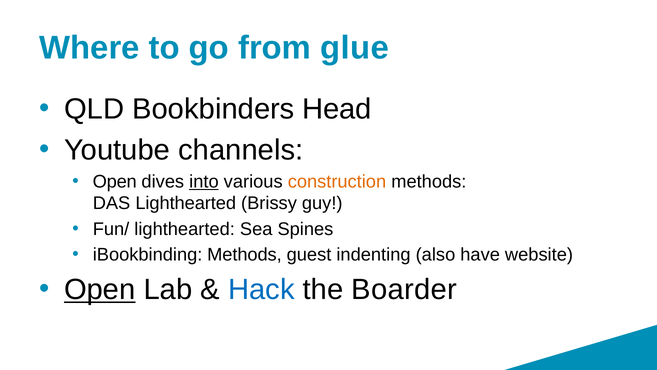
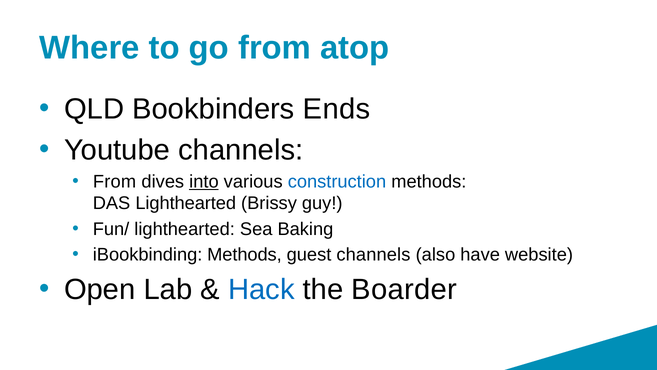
glue: glue -> atop (355, 48)
Head: Head -> Ends (337, 109)
Open: Open -> From (115, 181)
construction colour: orange -> blue (337, 181)
Spines: Spines -> Baking (305, 229)
guest indenting: indenting -> channels (373, 254)
Open underline: present -> none (100, 289)
